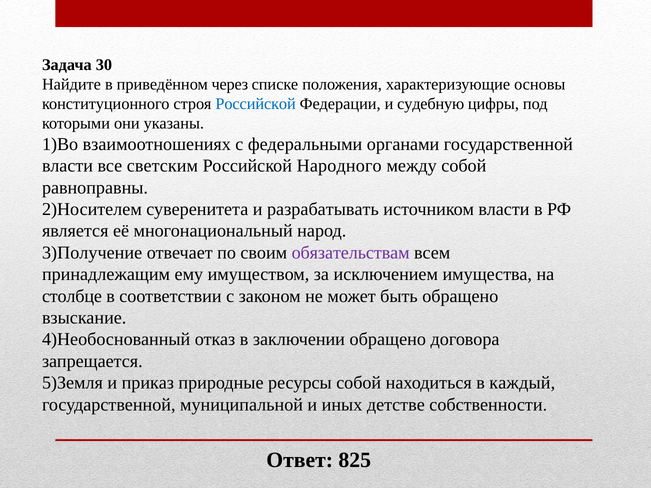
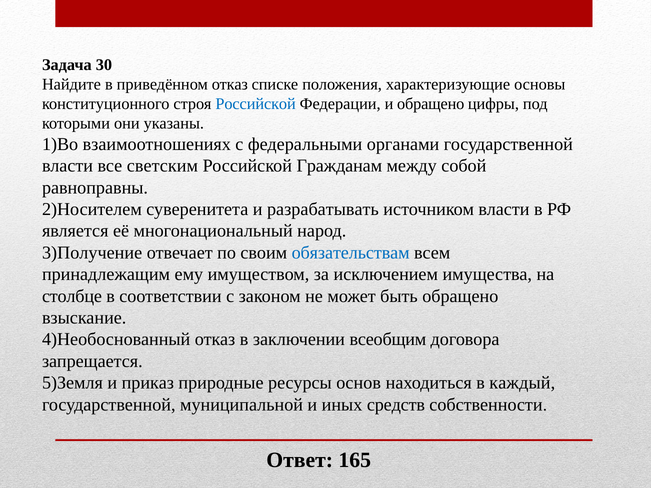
приведённом через: через -> отказ (230, 84)
и судебную: судебную -> обращено (431, 104)
Народного: Народного -> Гражданам (339, 166)
обязательствам colour: purple -> blue (351, 253)
заключении обращено: обращено -> всеобщим (388, 340)
ресурсы собой: собой -> основ (359, 383)
детстве: детстве -> средств (396, 405)
825: 825 -> 165 (355, 460)
